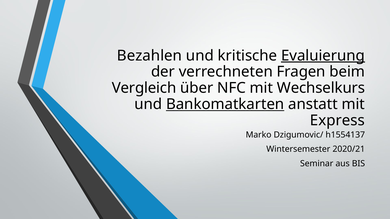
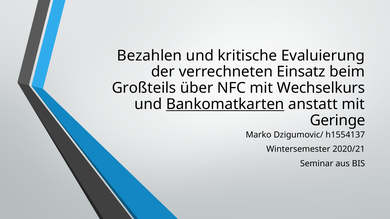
Evaluierung underline: present -> none (323, 56)
Fragen: Fragen -> Einsatz (301, 72)
Vergleich: Vergleich -> Großteils (144, 88)
Express: Express -> Geringe (338, 121)
